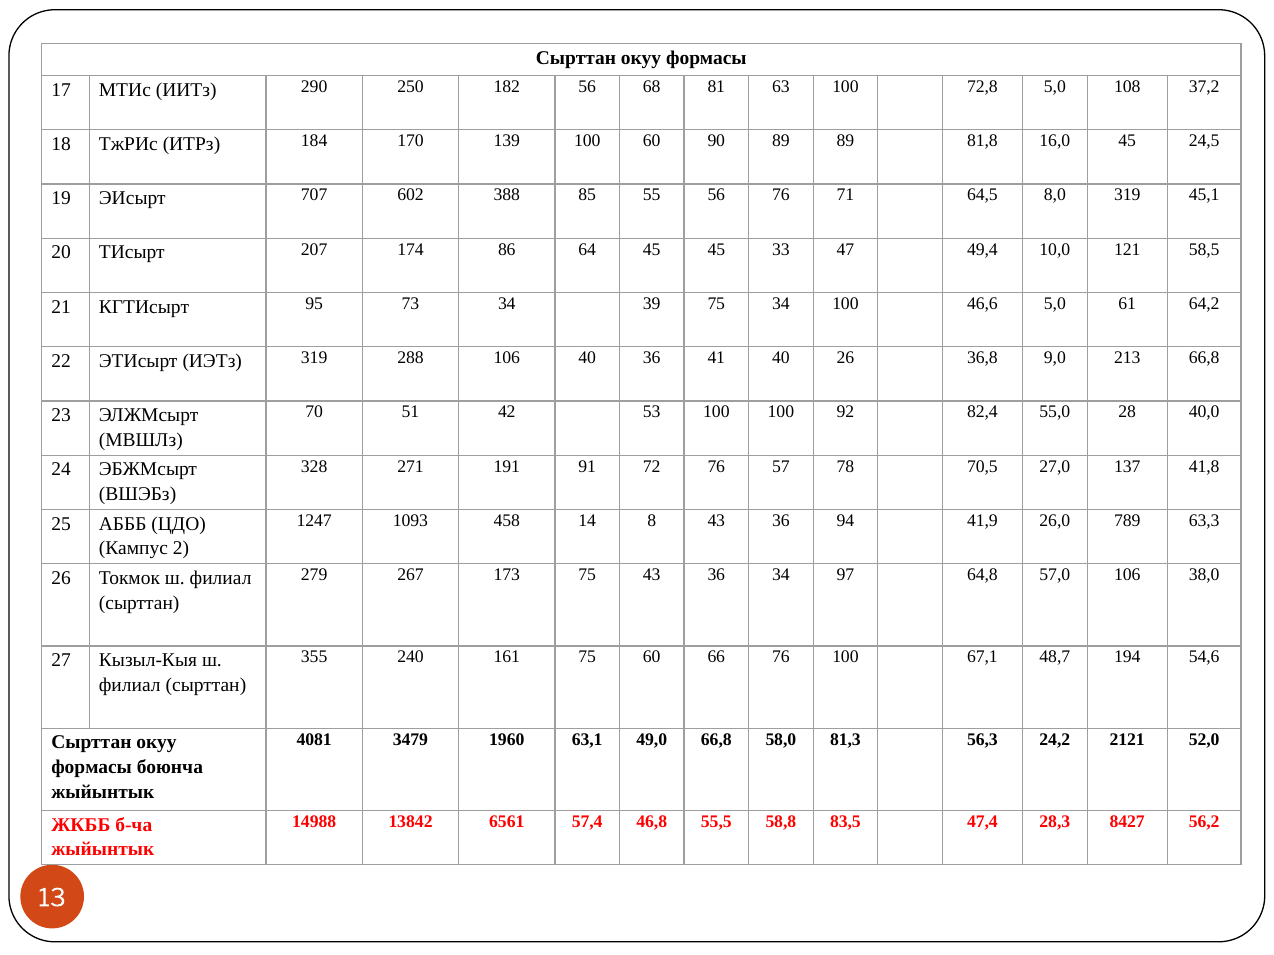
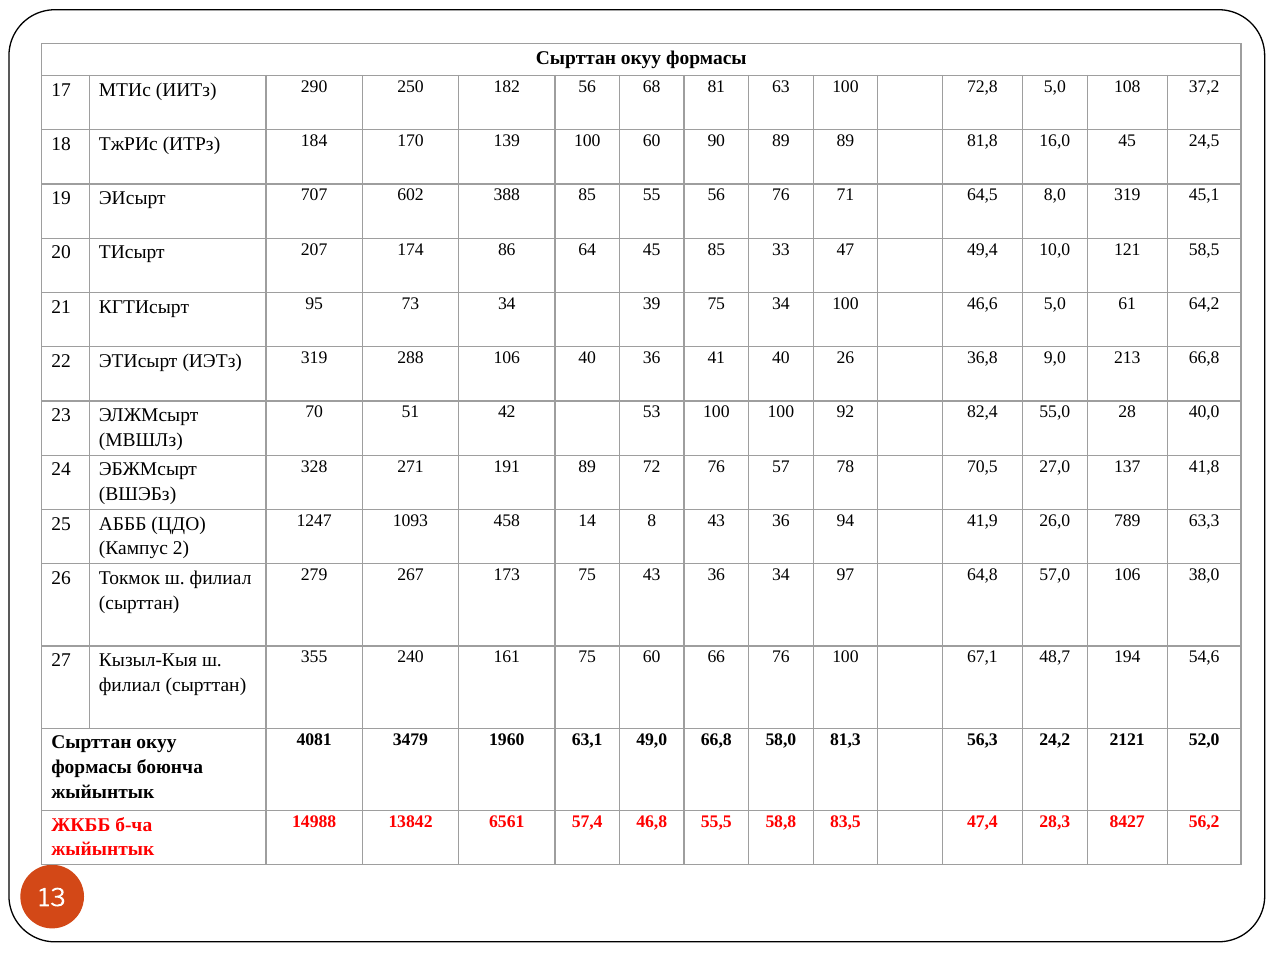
45 45: 45 -> 85 (716, 250)
191 91: 91 -> 89 (587, 467)
